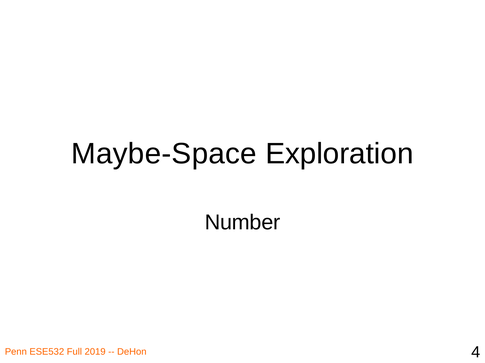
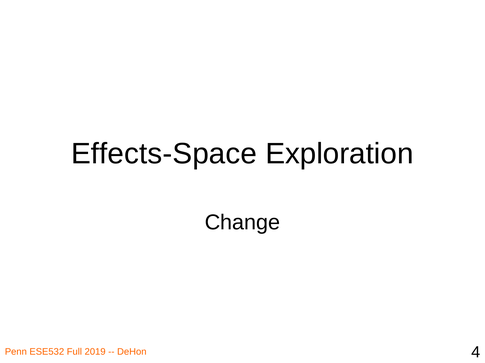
Maybe-Space: Maybe-Space -> Effects-Space (164, 154)
Number: Number -> Change (242, 223)
